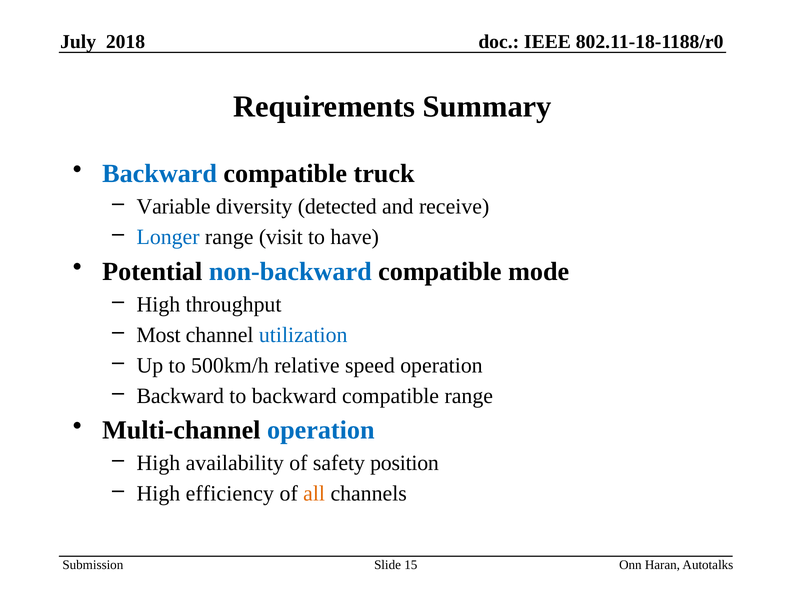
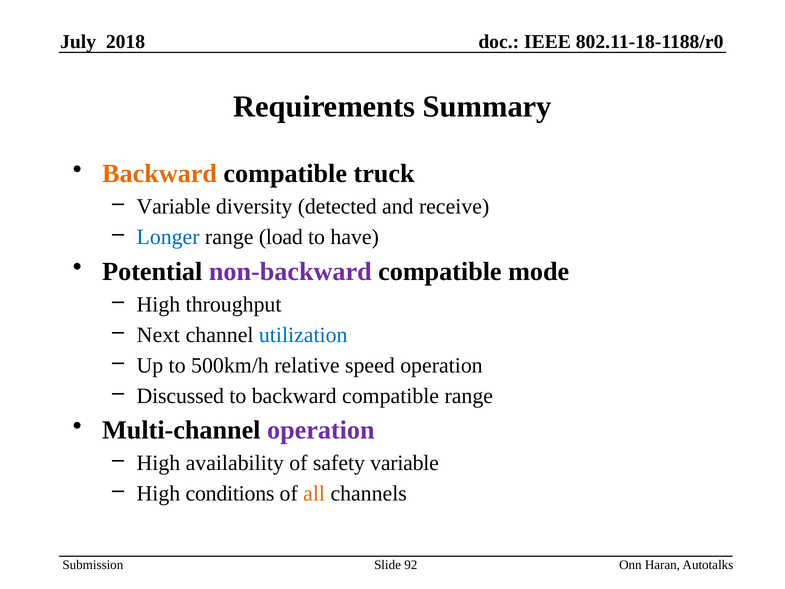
Backward colour: blue -> orange (160, 174)
visit: visit -> load (281, 237)
non-backward colour: blue -> purple (290, 271)
Most: Most -> Next (158, 335)
Backward: Backward -> Discussed (180, 396)
operation colour: blue -> purple (321, 430)
safety position: position -> variable (405, 463)
efficiency: efficiency -> conditions (230, 493)
15: 15 -> 92 (411, 565)
